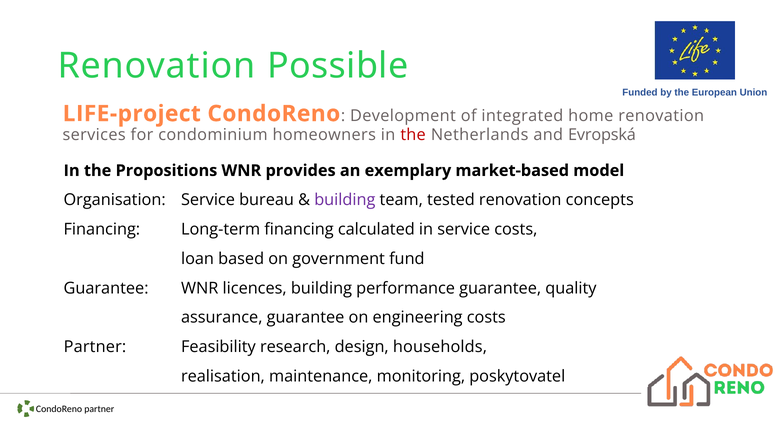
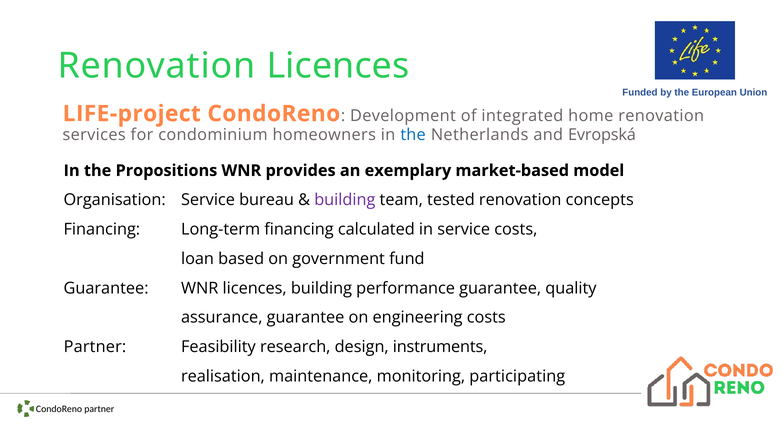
Renovation Possible: Possible -> Licences (338, 66)
the colour: red -> blue (413, 135)
households: households -> instruments (440, 347)
poskytovatel: poskytovatel -> participating (517, 376)
